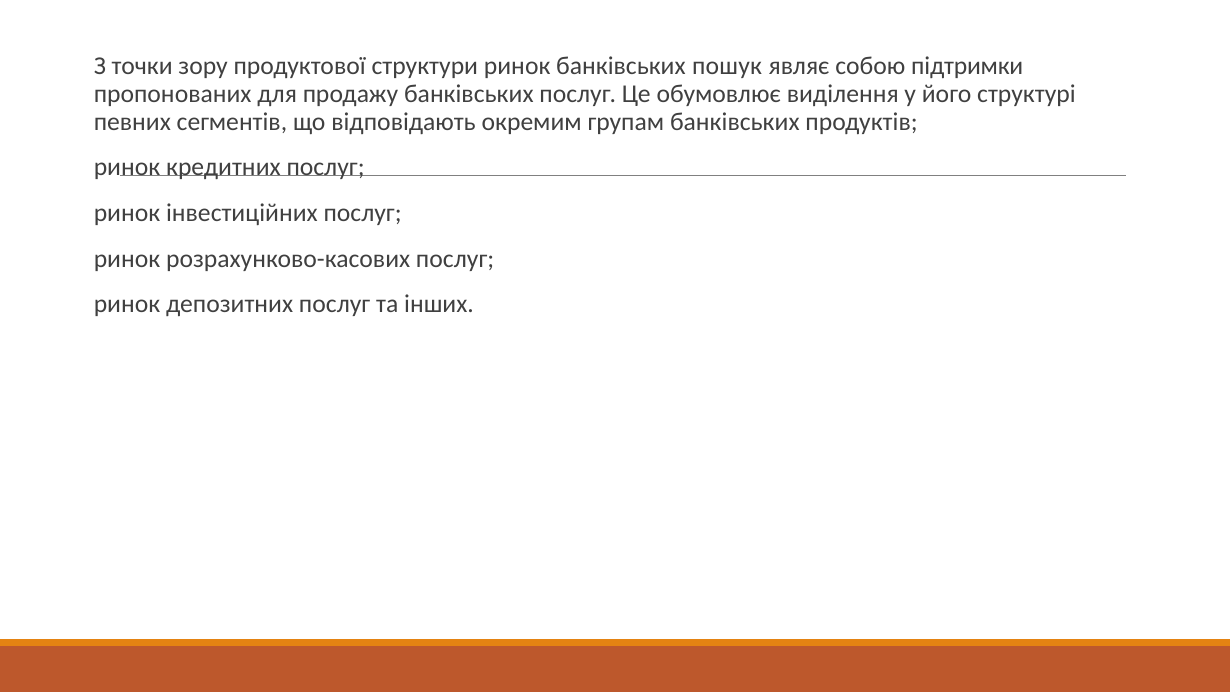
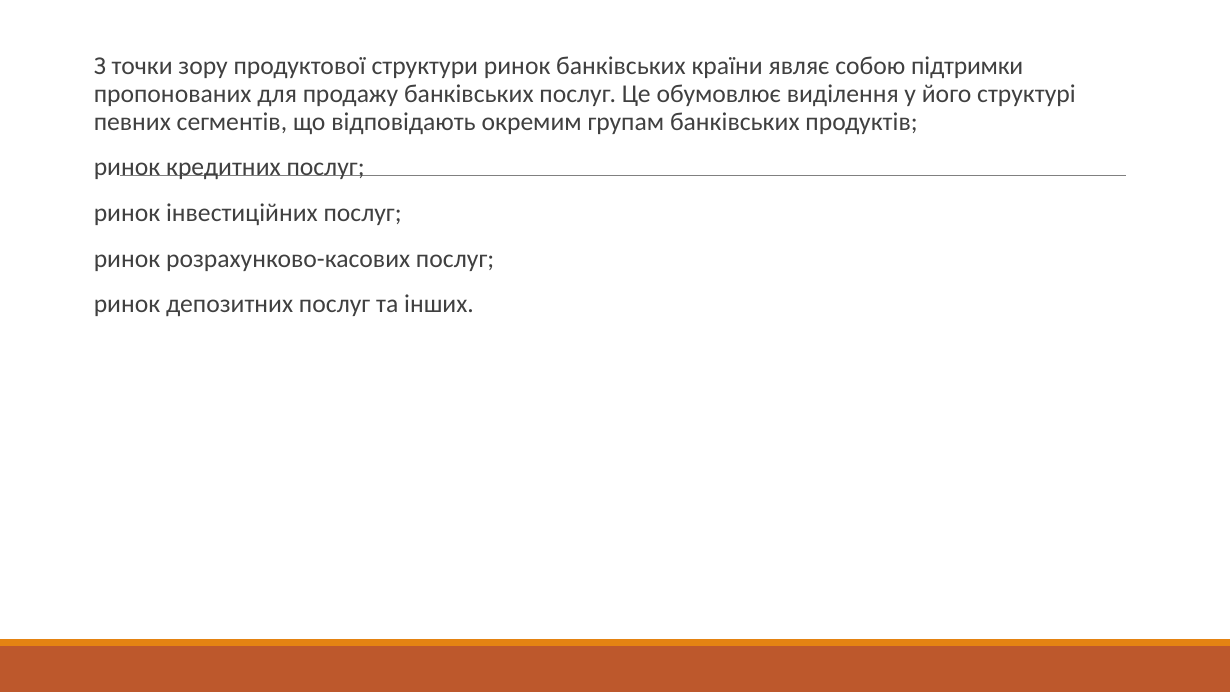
пошук: пошук -> країни (727, 66)
